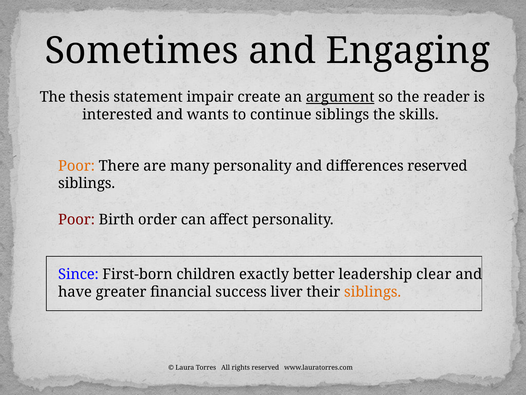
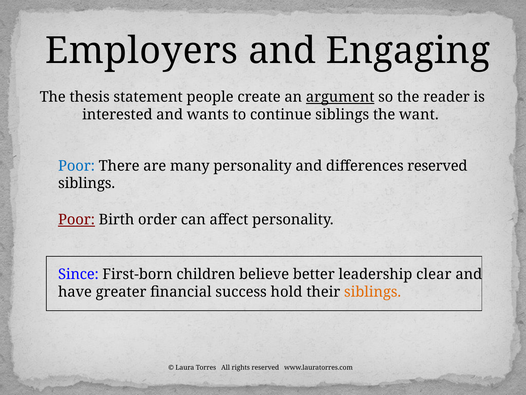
Sometimes: Sometimes -> Employers (141, 51)
impair: impair -> people (210, 97)
skills: skills -> want (419, 115)
Poor colour: orange -> blue (77, 166)
Poor underline: none -> present (77, 220)
exactly: exactly -> believe (264, 274)
liver: liver -> hold (286, 292)
